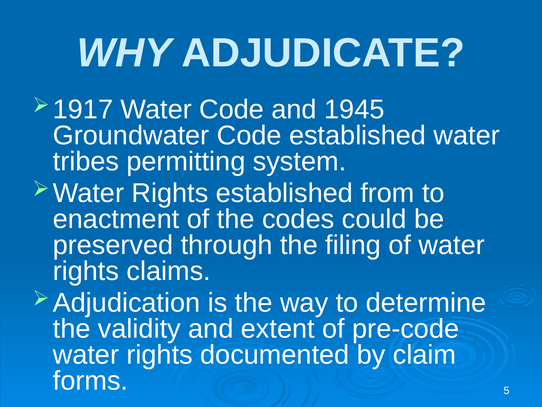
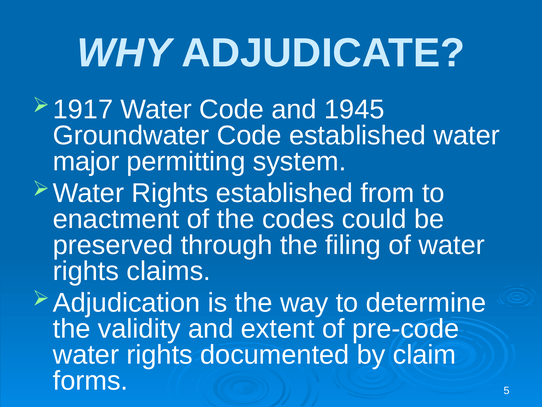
tribes: tribes -> major (86, 161)
